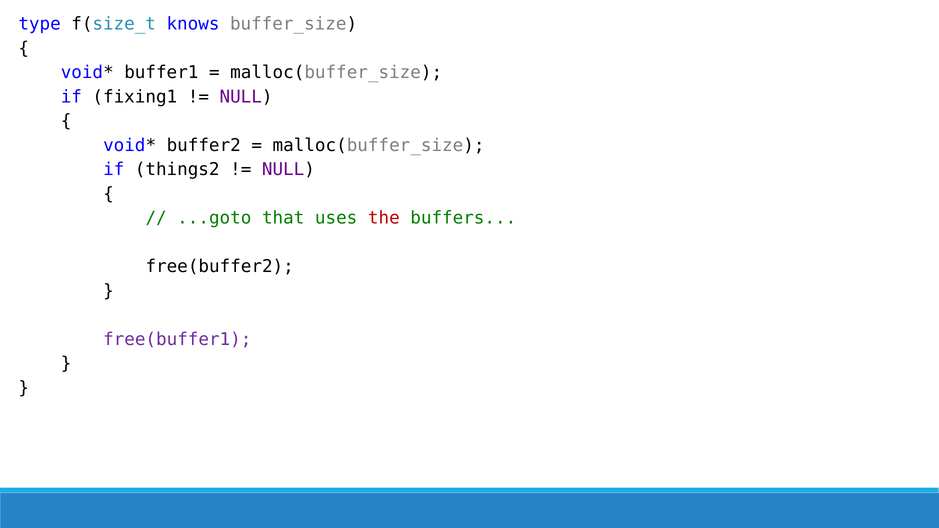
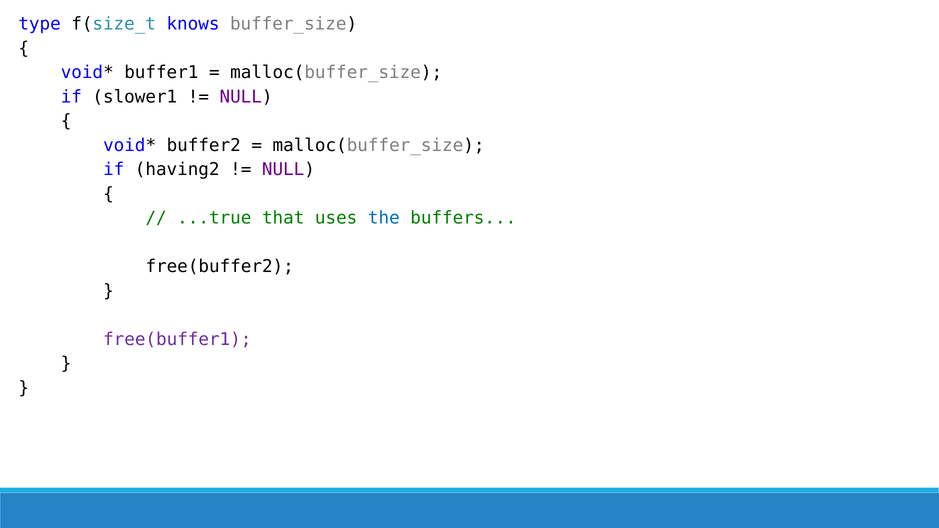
fixing1: fixing1 -> slower1 (135, 97)
things2: things2 -> having2 (177, 170)
...goto: ...goto -> ...true (214, 218)
the colour: red -> blue (384, 218)
